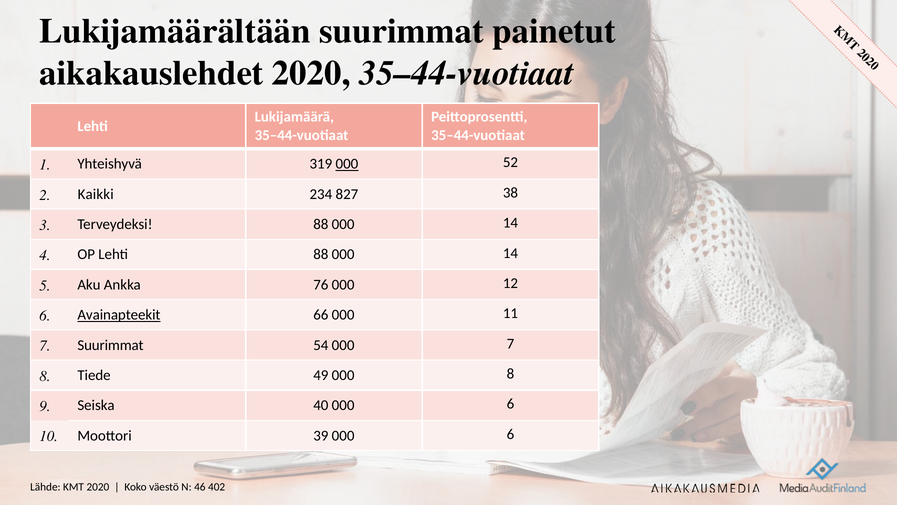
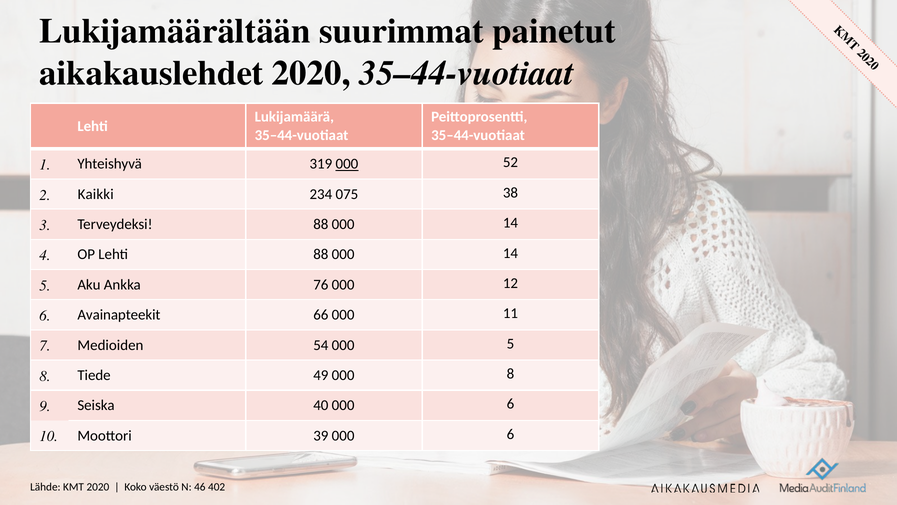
827: 827 -> 075 (347, 194)
Avainapteekit underline: present -> none (119, 315)
7 Suurimmat: Suurimmat -> Medioiden (110, 345)
000 7: 7 -> 5 (511, 343)
